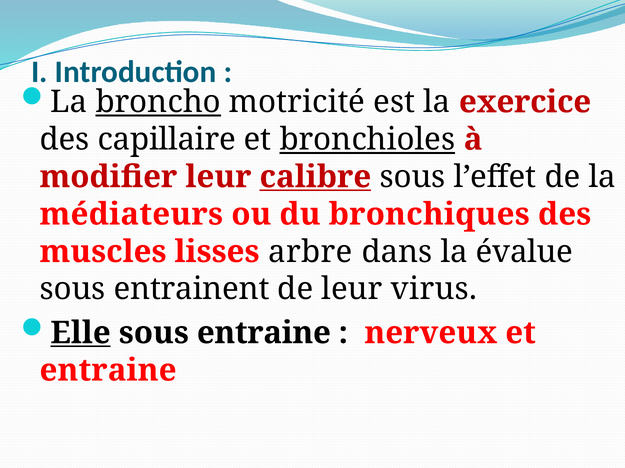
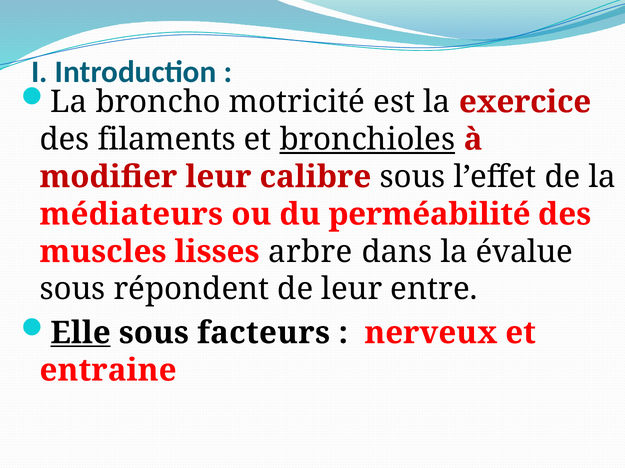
broncho underline: present -> none (158, 102)
capillaire: capillaire -> filaments (167, 140)
calibre underline: present -> none (315, 177)
bronchiques: bronchiques -> perméabilité (429, 215)
entrainent: entrainent -> répondent (192, 290)
virus: virus -> entre (434, 290)
sous entraine: entraine -> facteurs (264, 333)
